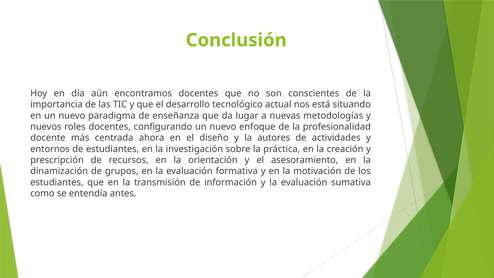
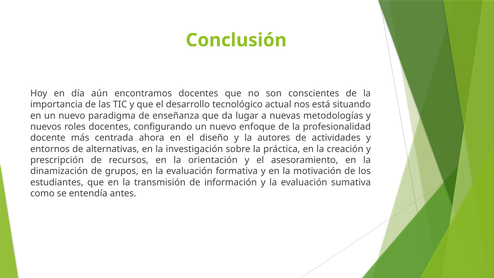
de estudiantes: estudiantes -> alternativas (113, 149)
